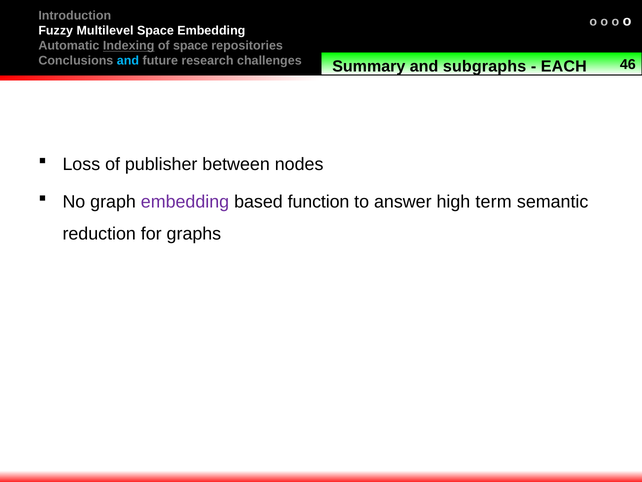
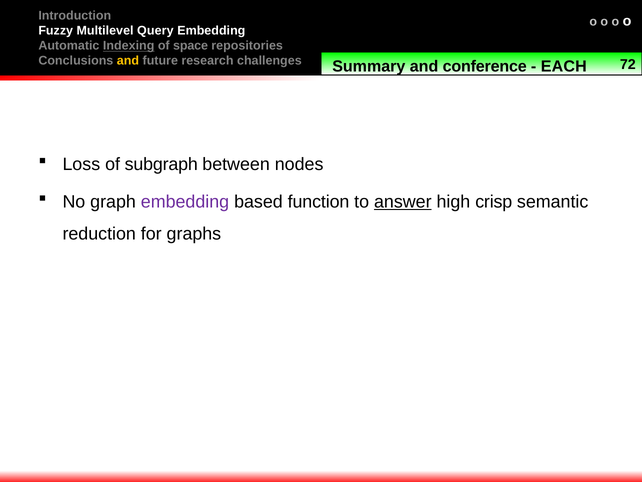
Multilevel Space: Space -> Query (155, 31)
and colour: light blue -> yellow (128, 61)
46: 46 -> 72 (628, 65)
subgraphs: subgraphs -> conference (485, 66)
publisher: publisher -> subgraph (161, 164)
answer underline: none -> present (403, 202)
term: term -> crisp (494, 202)
